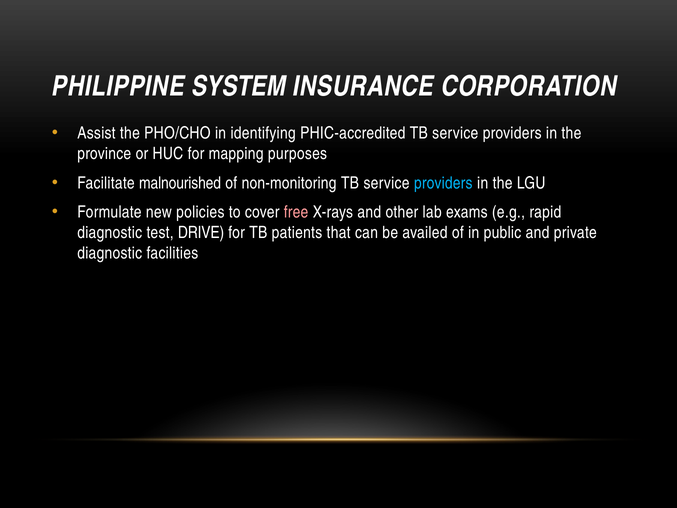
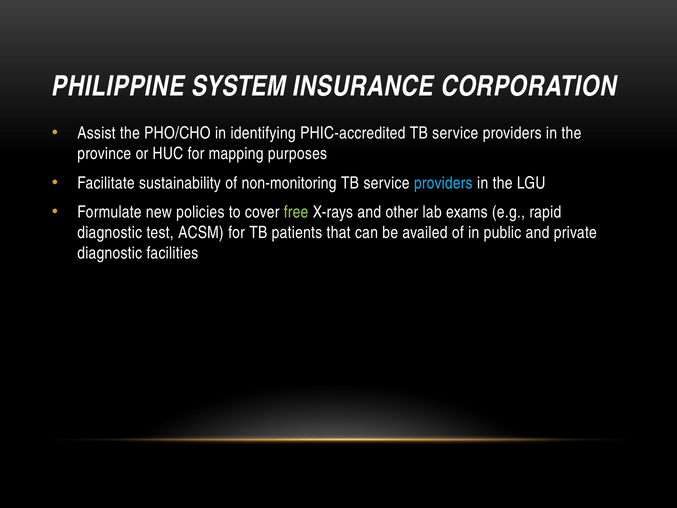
malnourished: malnourished -> sustainability (180, 183)
free colour: pink -> light green (296, 212)
DRIVE: DRIVE -> ACSM (201, 233)
